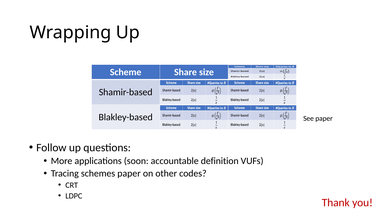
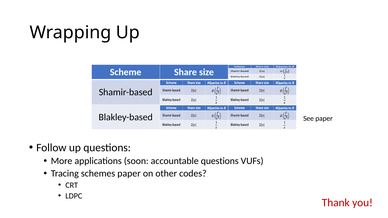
accountable definition: definition -> questions (220, 161)
